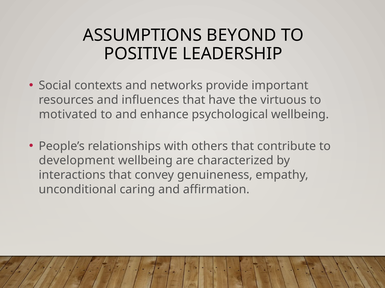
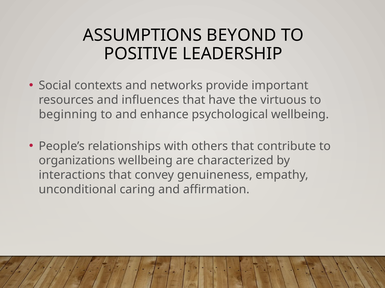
motivated: motivated -> beginning (68, 115)
development: development -> organizations (77, 161)
